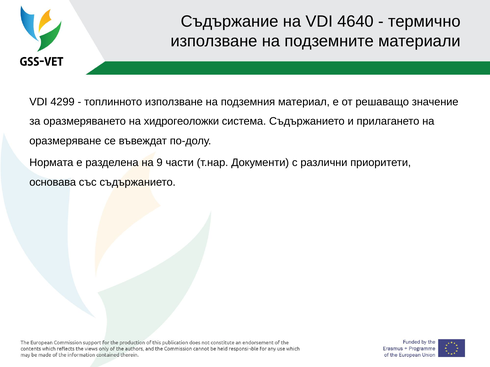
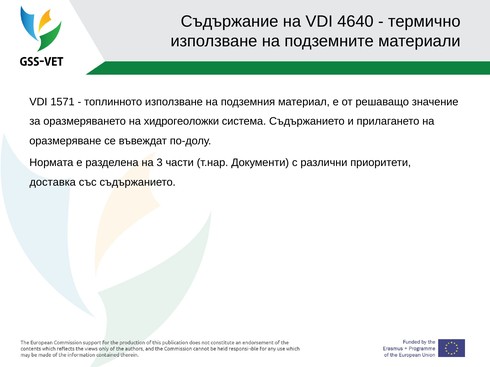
4299: 4299 -> 1571 (63, 102)
9: 9 -> 3 (160, 163)
основава: основава -> доставка (53, 182)
